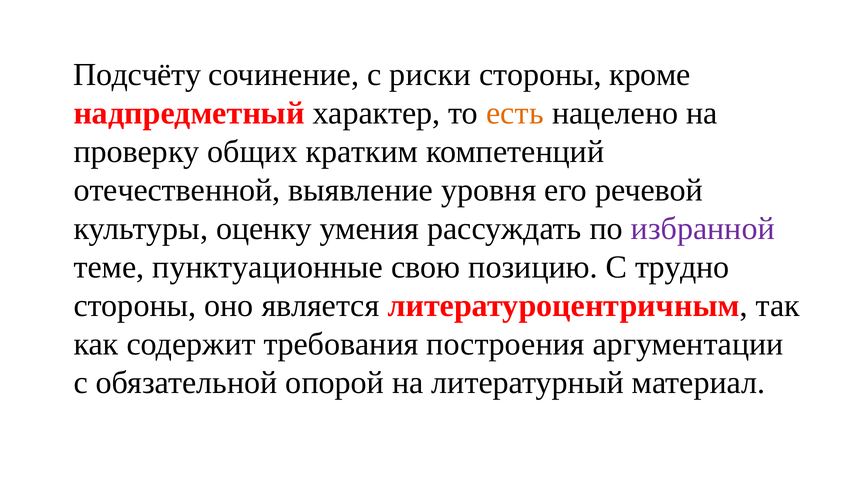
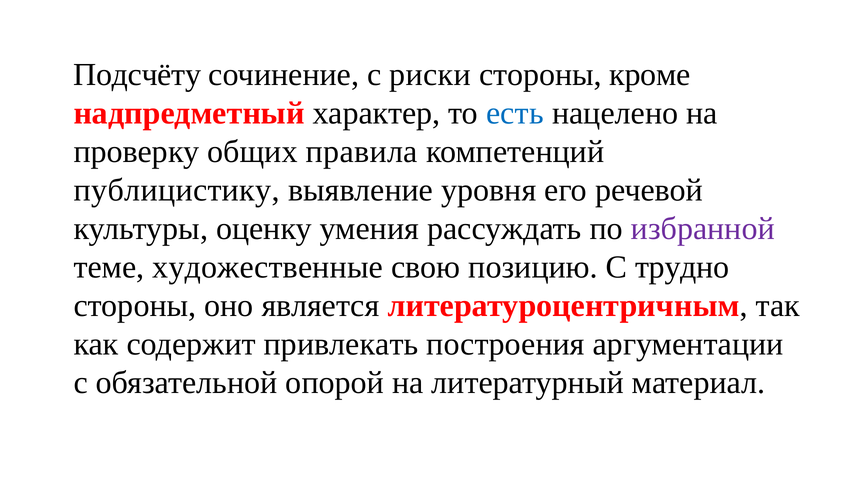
есть colour: orange -> blue (515, 113)
кратким: кратким -> правила (362, 152)
отечественной: отечественной -> публицистику (177, 190)
пунктуационные: пунктуационные -> художественные (268, 268)
требования: требования -> привлекать (341, 345)
